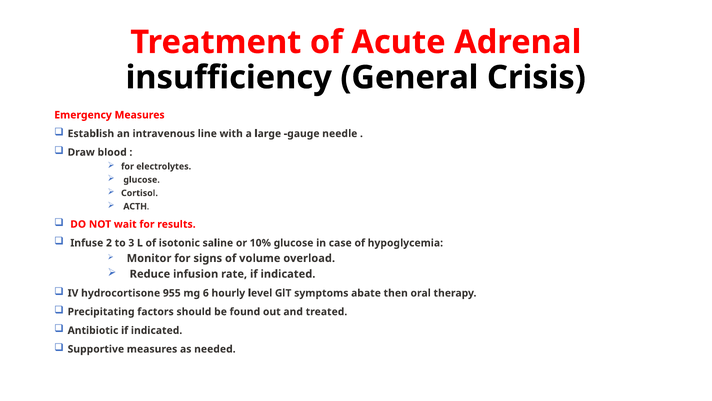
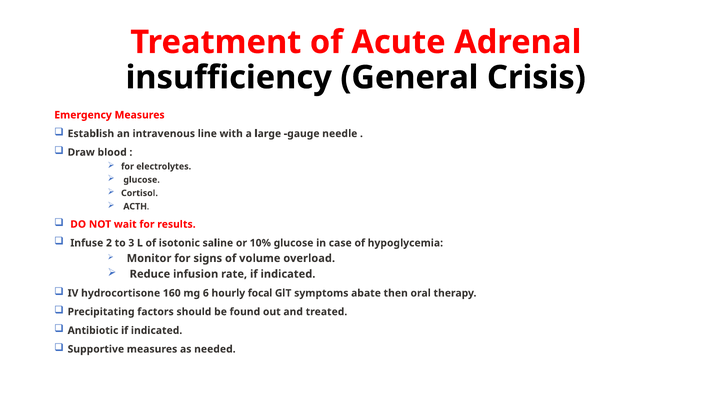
955: 955 -> 160 (172, 293)
level: level -> focal (260, 293)
